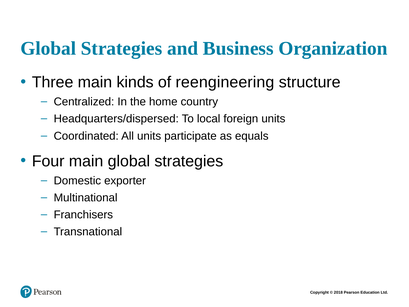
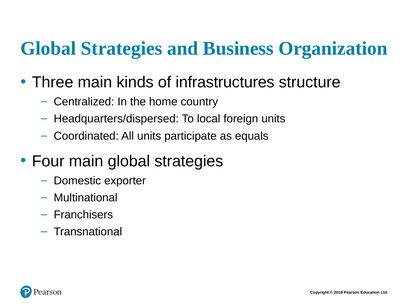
reengineering: reengineering -> infrastructures (225, 82)
